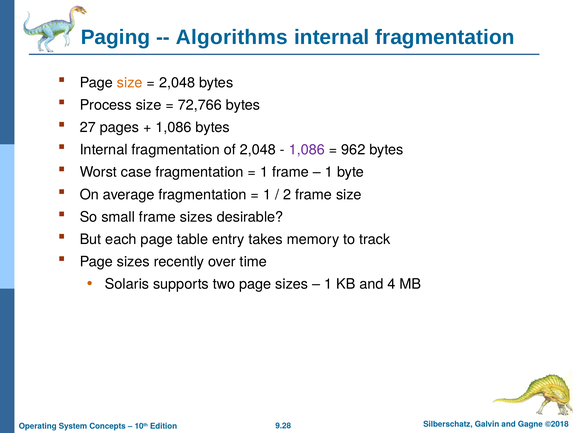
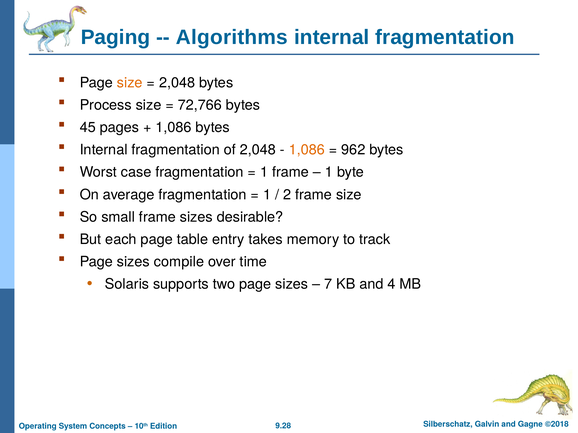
27: 27 -> 45 (88, 128)
1,086 colour: purple -> orange (307, 150)
recently: recently -> compile (179, 262)
1: 1 -> 7 (328, 284)
